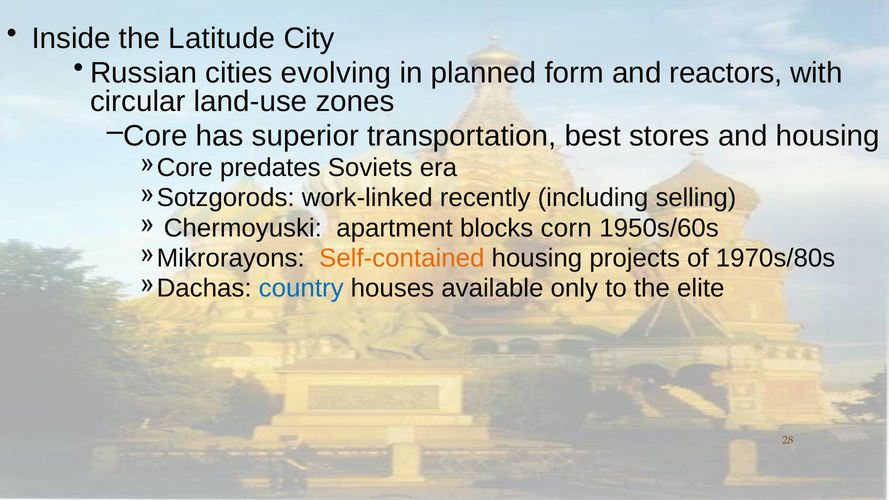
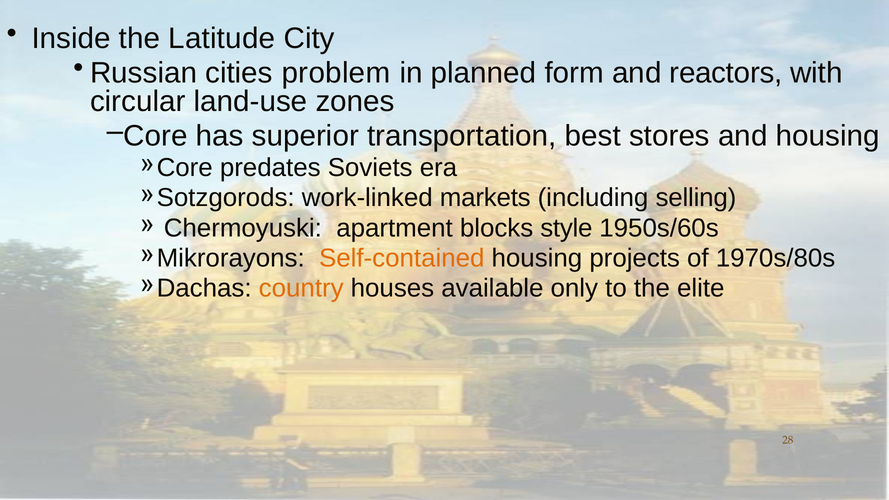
evolving: evolving -> problem (336, 73)
recently: recently -> markets (485, 198)
corn: corn -> style (566, 228)
country colour: blue -> orange (301, 288)
